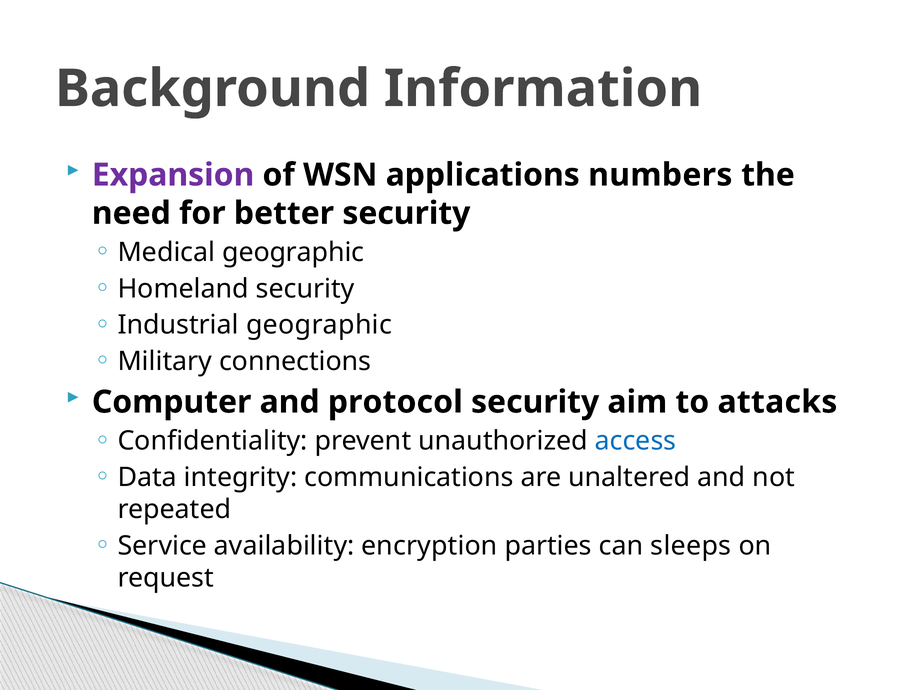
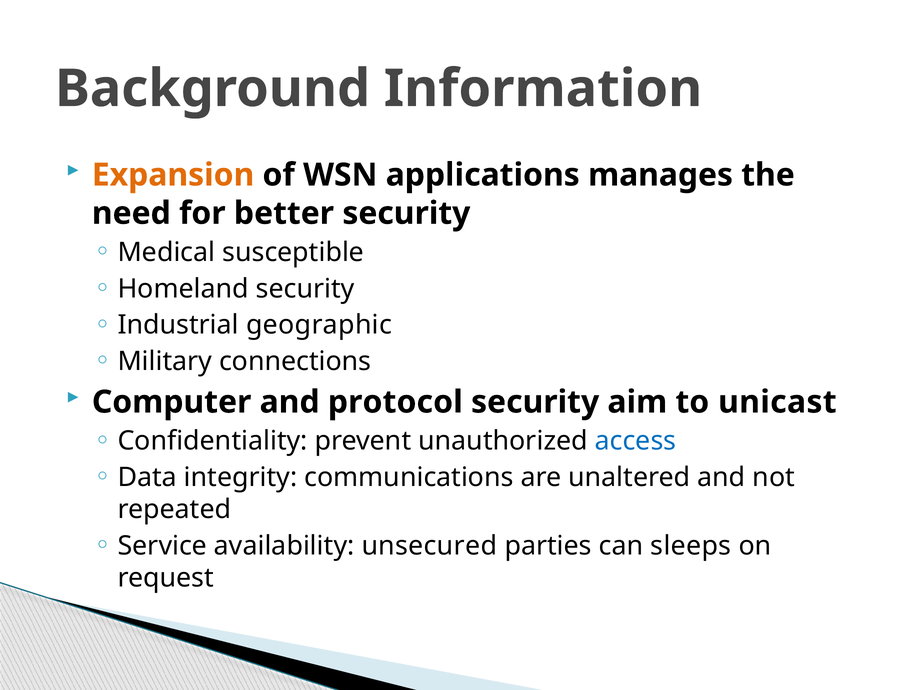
Expansion colour: purple -> orange (173, 175)
numbers: numbers -> manages (661, 175)
Medical geographic: geographic -> susceptible (293, 252)
attacks: attacks -> unicast (777, 402)
encryption: encryption -> unsecured (429, 546)
